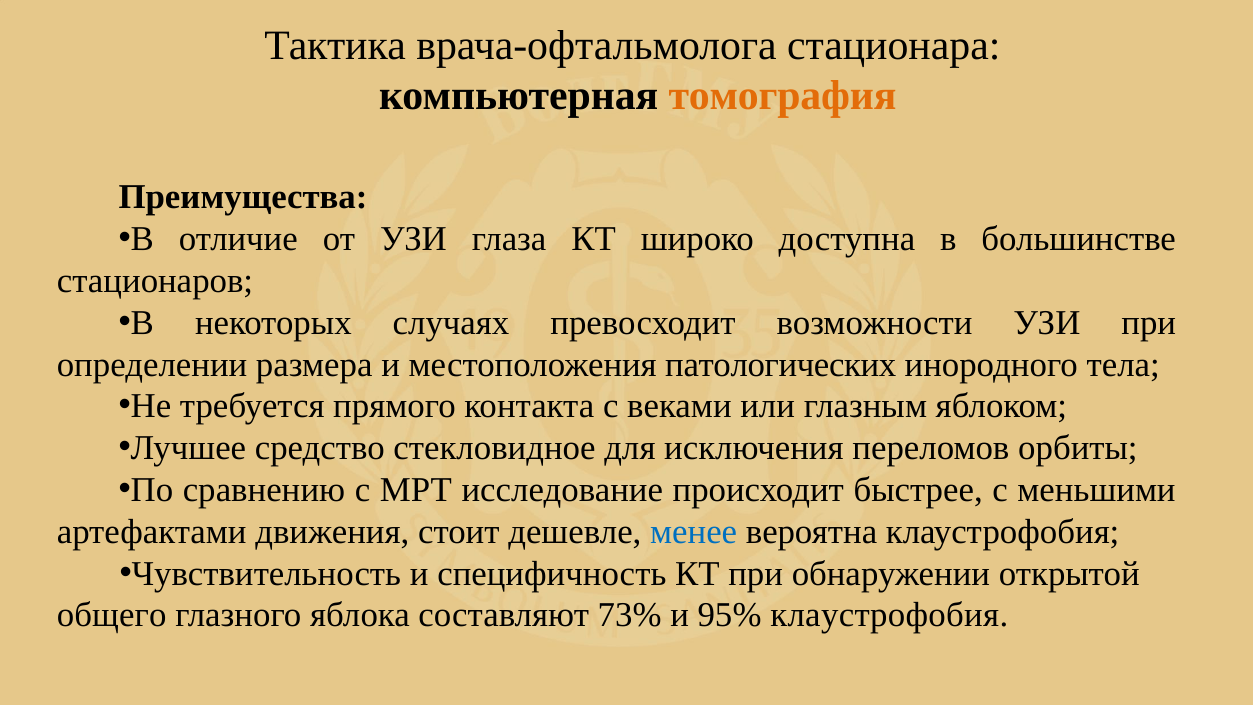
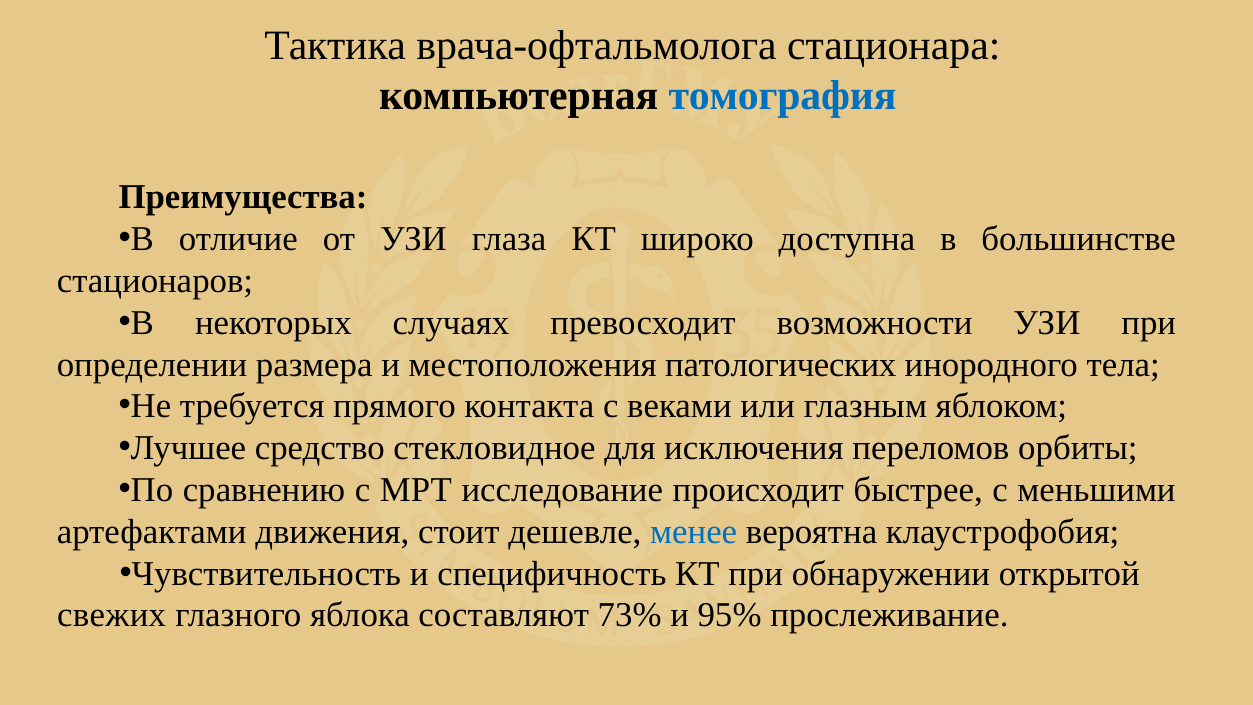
томография colour: orange -> blue (783, 95)
общего: общего -> свежих (112, 615)
95% клаустрофобия: клаустрофобия -> прослеживание (889, 615)
